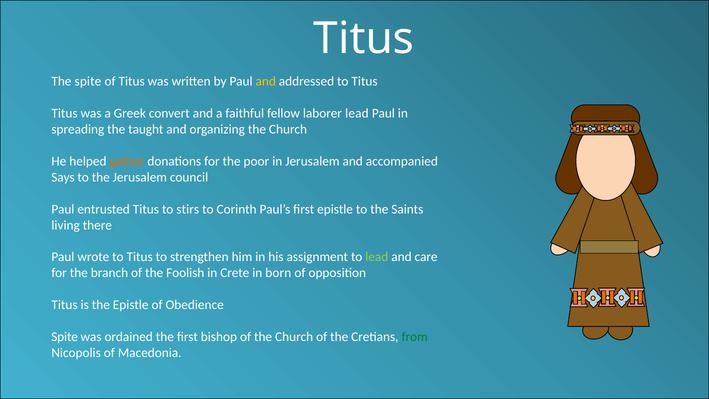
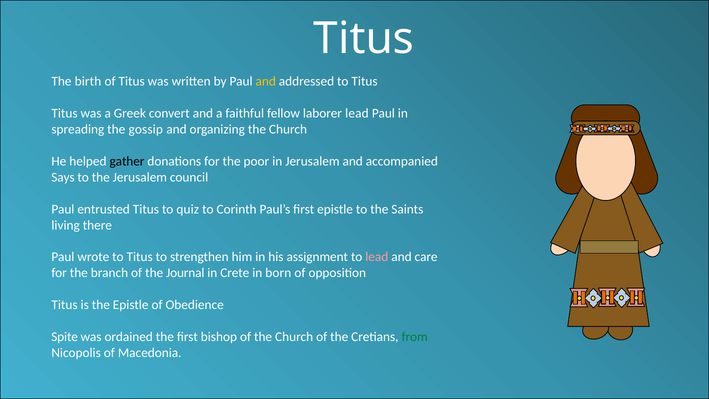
The spite: spite -> birth (88, 82)
taught: taught -> gossip (146, 129)
gather colour: orange -> black (127, 161)
stirs: stirs -> quiz (188, 209)
lead colour: light green -> pink (377, 257)
Foolish: Foolish -> Journal (185, 273)
